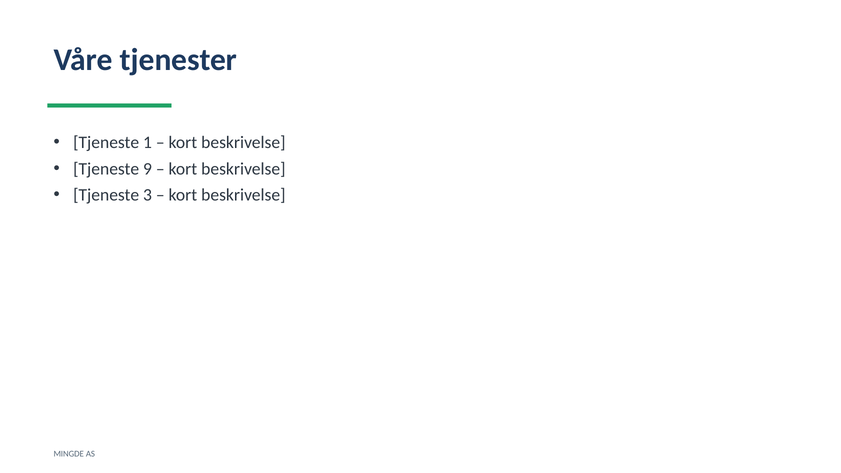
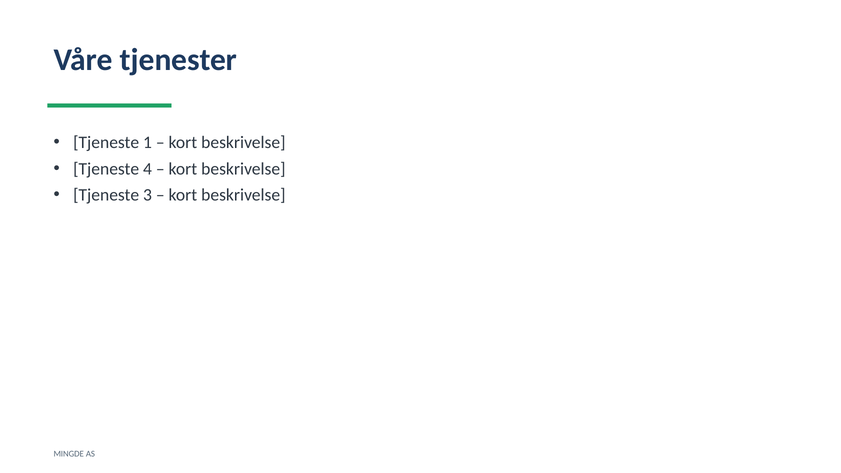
9: 9 -> 4 (147, 169)
